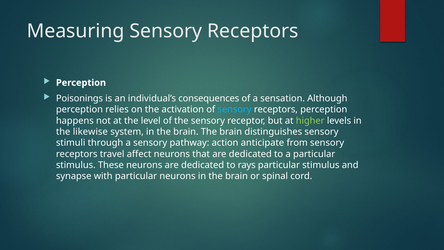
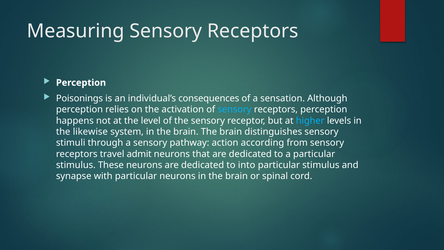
higher colour: light green -> light blue (310, 121)
anticipate: anticipate -> according (262, 143)
affect: affect -> admit (139, 154)
rays: rays -> into (247, 165)
